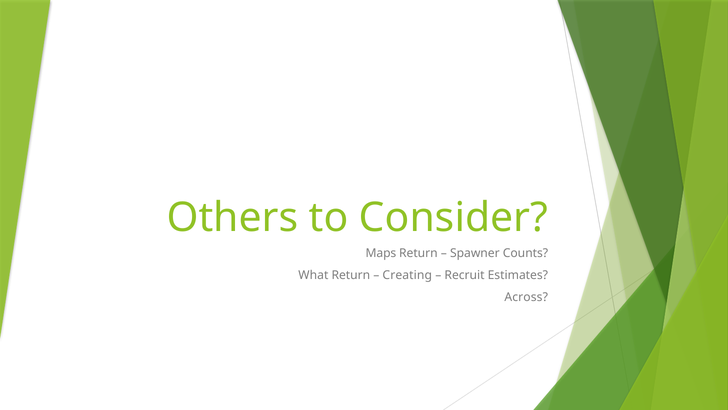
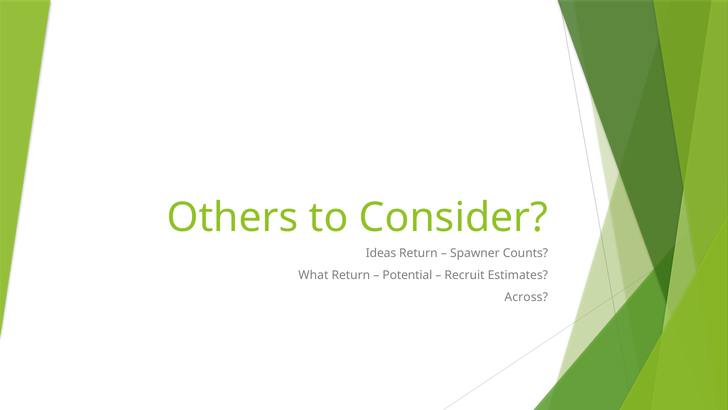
Maps: Maps -> Ideas (381, 253)
Creating: Creating -> Potential (407, 275)
